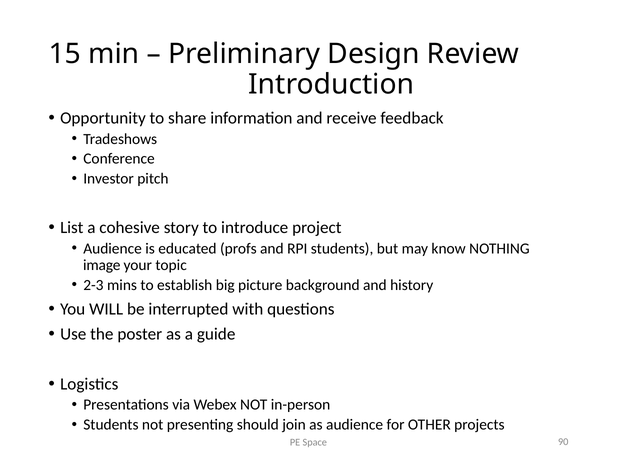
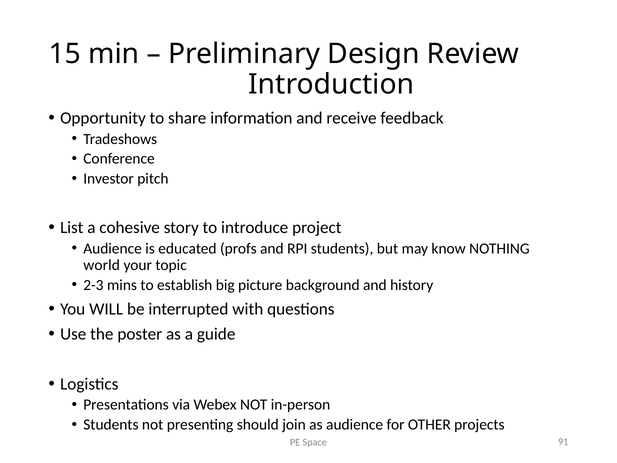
image: image -> world (102, 265)
90: 90 -> 91 (563, 442)
